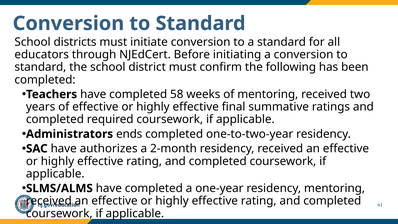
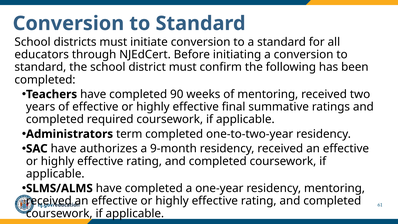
58: 58 -> 90 (177, 94)
ends: ends -> term (129, 134)
2-month: 2-month -> 9-month (173, 149)
